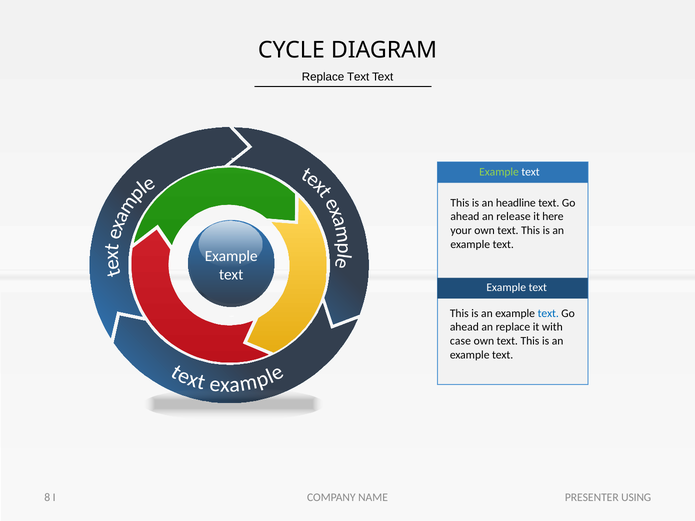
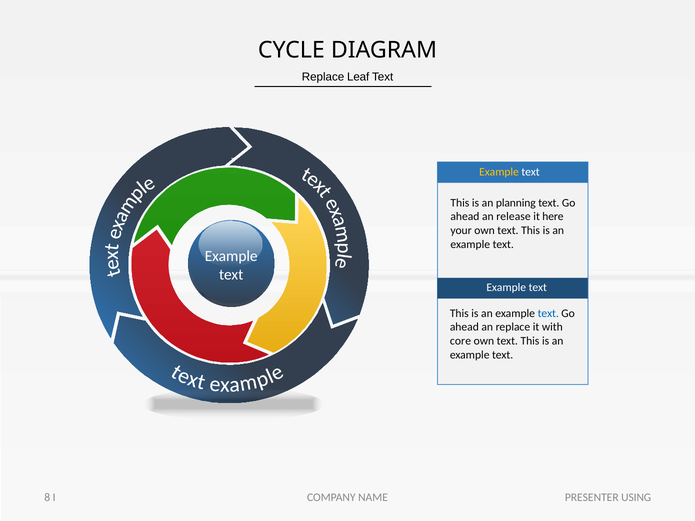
Replace Text: Text -> Leaf (358, 77)
Example colour: light green -> yellow (499, 172)
headline: headline -> planning (516, 203)
case: case -> core (460, 341)
